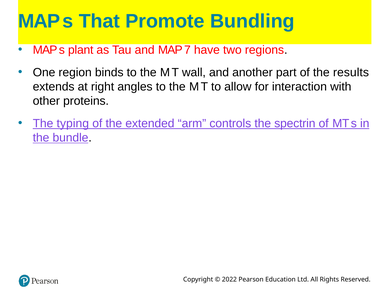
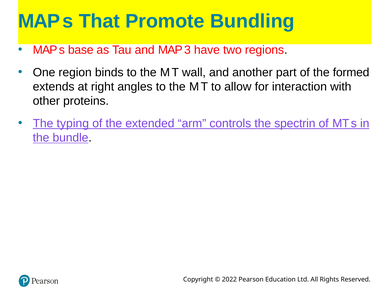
plant: plant -> base (81, 50)
7: 7 -> 3 (187, 50)
results: results -> formed (351, 72)
